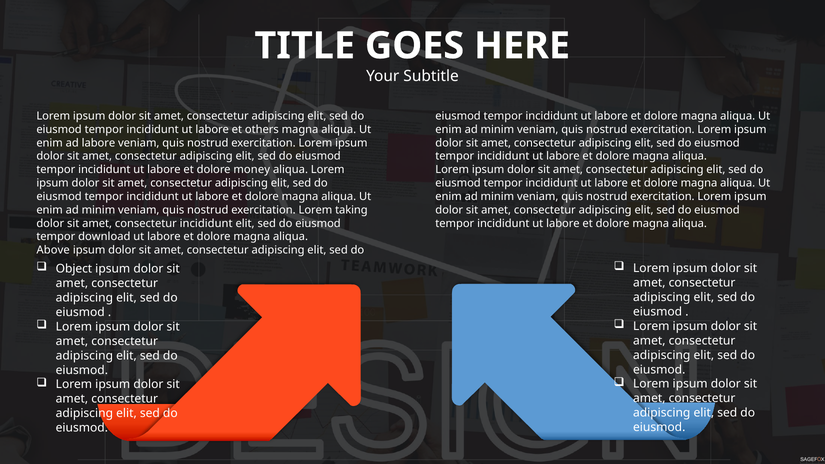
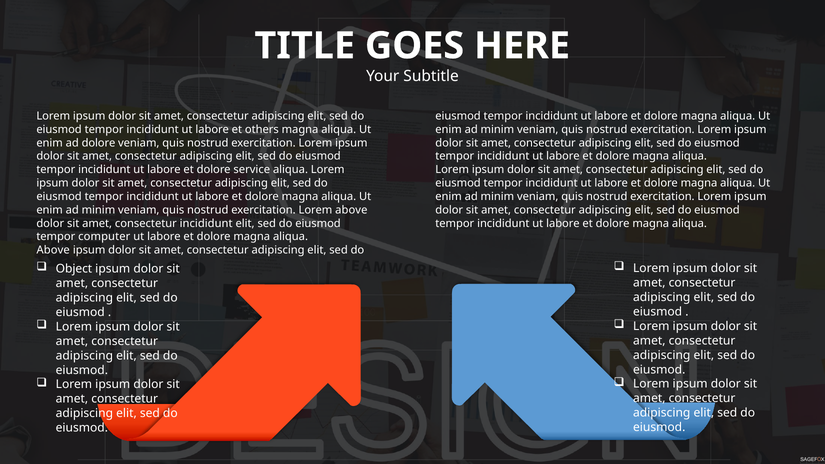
ad labore: labore -> dolore (98, 143)
money: money -> service (252, 170)
Lorem taking: taking -> above (351, 210)
download: download -> computer (104, 237)
